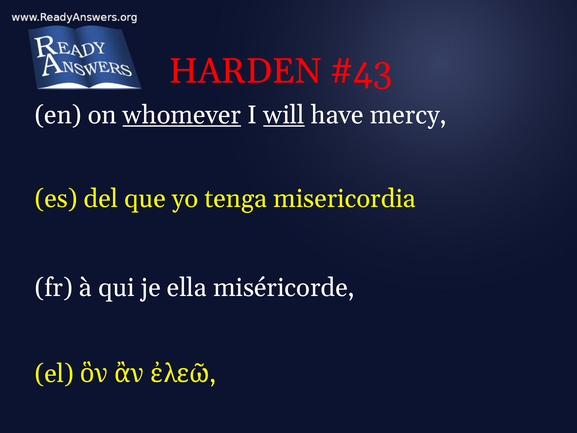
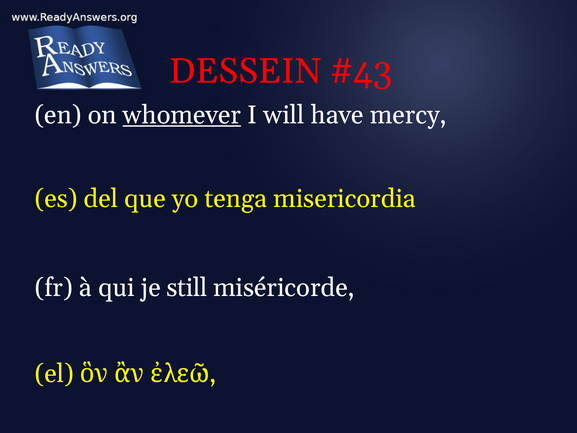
HARDEN: HARDEN -> DESSEIN (246, 71)
will underline: present -> none (284, 115)
ella: ella -> still (187, 288)
